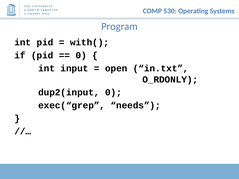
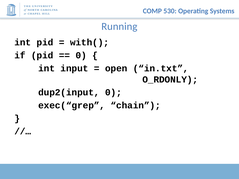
Program: Program -> Running (119, 26)
needs: needs -> chain (136, 106)
